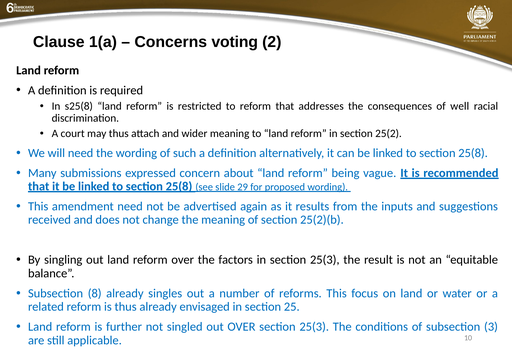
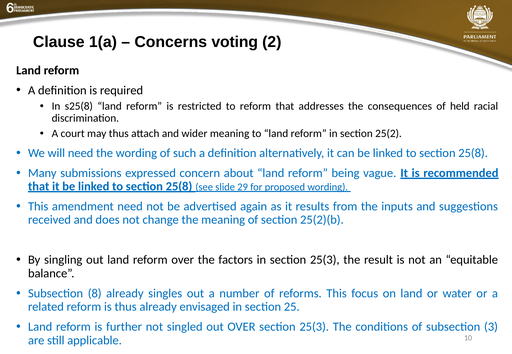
well: well -> held (460, 106)
